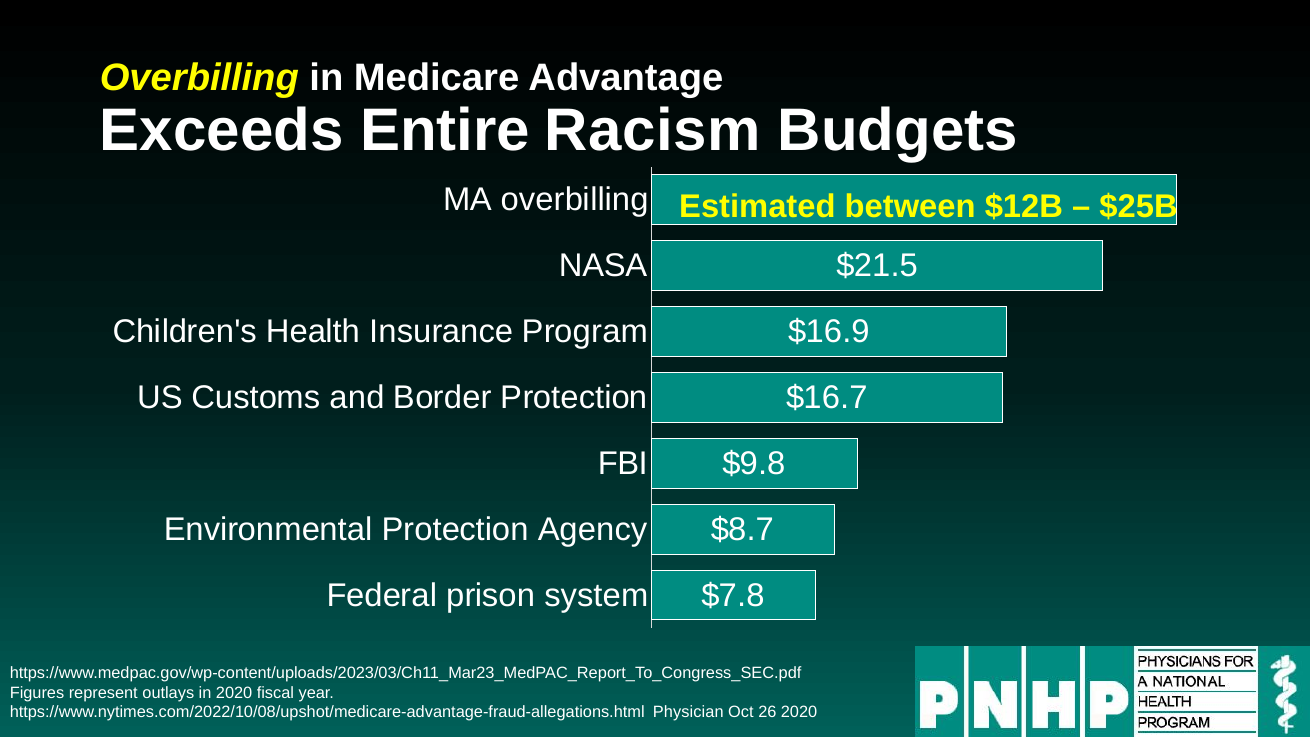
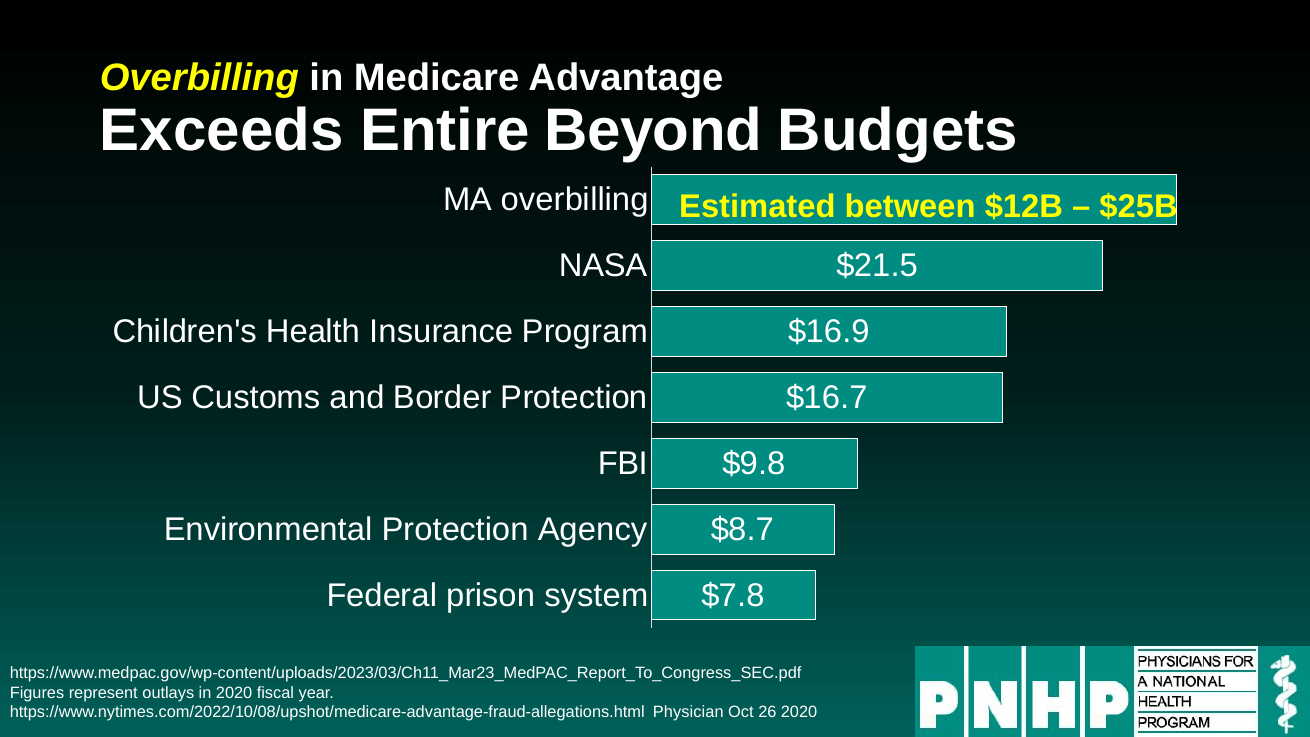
Racism: Racism -> Beyond (653, 131)
